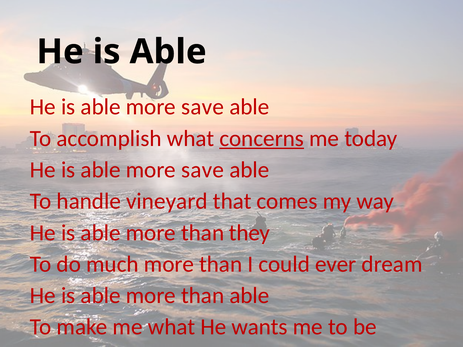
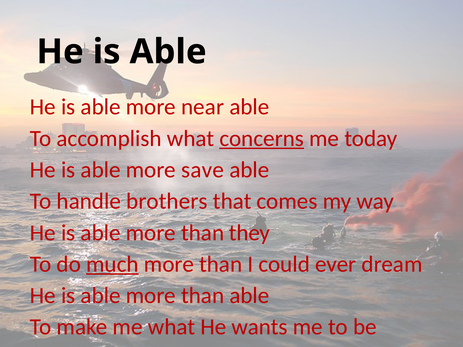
save: save -> near (203, 107)
vineyard: vineyard -> brothers (167, 201)
much underline: none -> present (112, 264)
